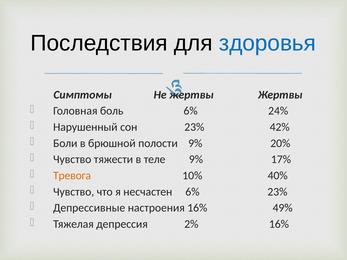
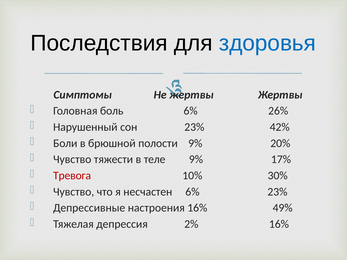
24%: 24% -> 26% (278, 111)
Тревога colour: orange -> red (72, 176)
40%: 40% -> 30% (278, 176)
